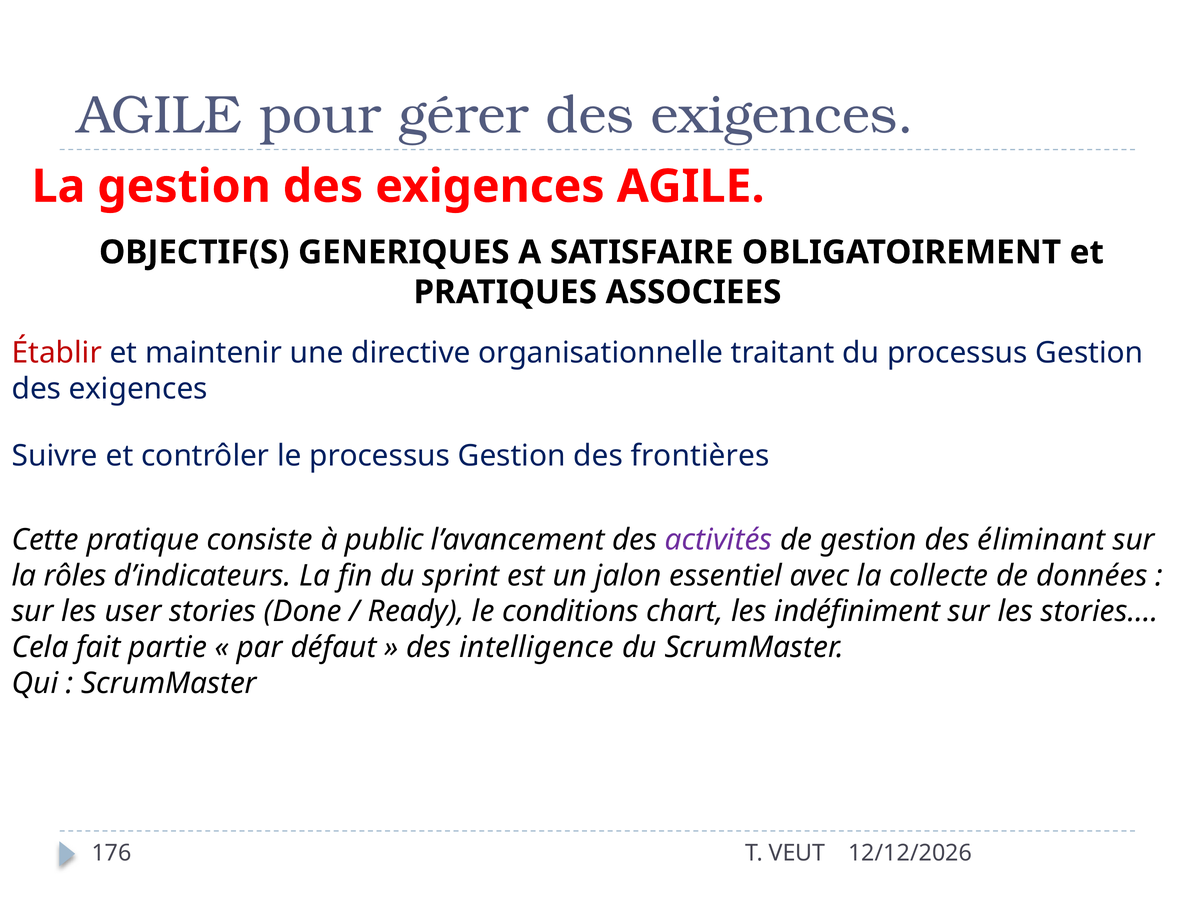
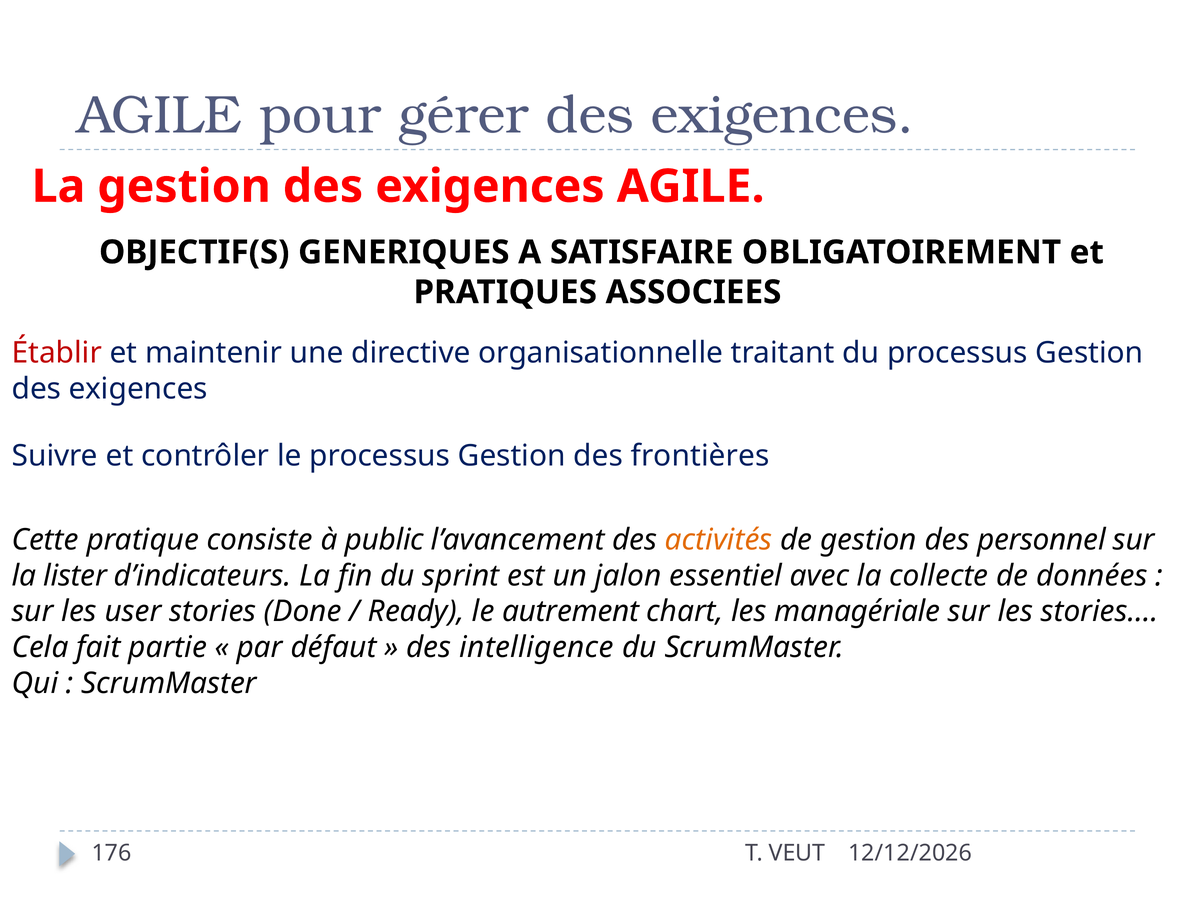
activités colour: purple -> orange (719, 539)
éliminant: éliminant -> personnel (1041, 539)
rôles: rôles -> lister (75, 575)
conditions: conditions -> autrement (571, 611)
indéfiniment: indéfiniment -> managériale (857, 611)
